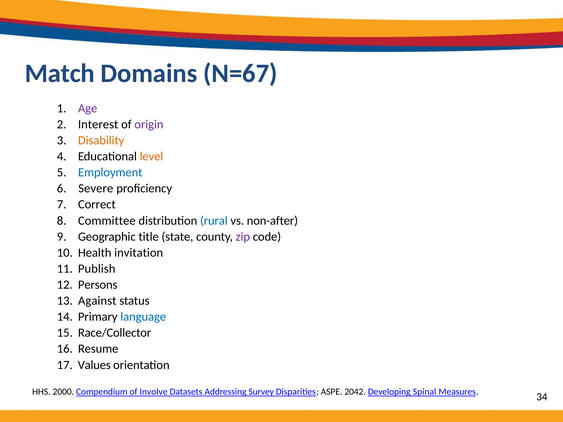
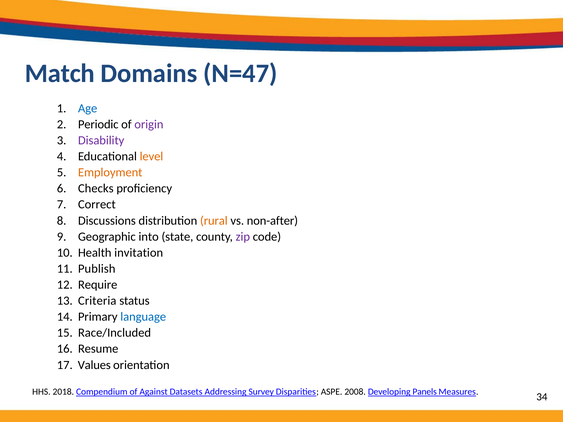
N=67: N=67 -> N=47 (240, 73)
Age colour: purple -> blue (88, 108)
Interest: Interest -> Periodic (98, 124)
Disability colour: orange -> purple (101, 140)
Employment colour: blue -> orange (110, 173)
Severe: Severe -> Checks (96, 189)
Committee: Committee -> Discussions (107, 221)
rural colour: blue -> orange (214, 221)
title: title -> into (149, 237)
Persons: Persons -> Require (98, 285)
Against: Against -> Criteria (97, 301)
Race/Collector: Race/Collector -> Race/Included (115, 333)
2000: 2000 -> 2018 (63, 392)
Involve: Involve -> Against (154, 392)
2042: 2042 -> 2008 (355, 392)
Spinal: Spinal -> Panels (425, 392)
